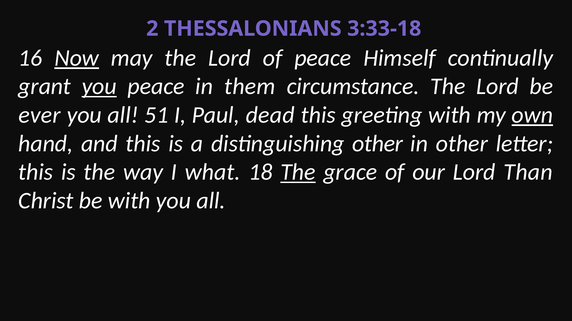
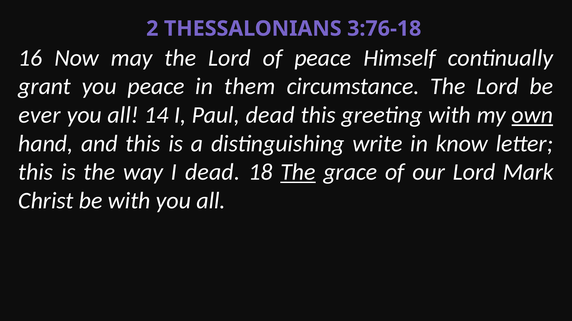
3:33-18: 3:33-18 -> 3:76-18 (384, 29)
Now underline: present -> none (77, 58)
you underline: present -> none (99, 87)
51: 51 -> 14 (156, 115)
distinguishing other: other -> write (377, 144)
in other: other -> know (462, 144)
I what: what -> dead (213, 172)
Than: Than -> Mark (528, 172)
